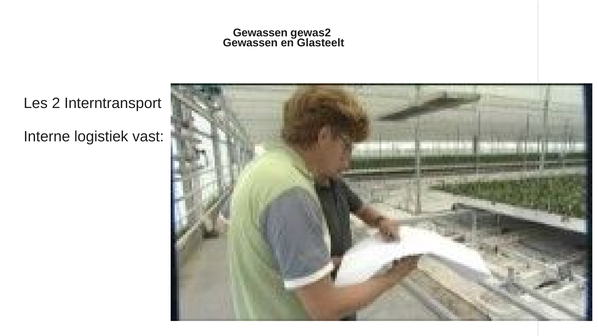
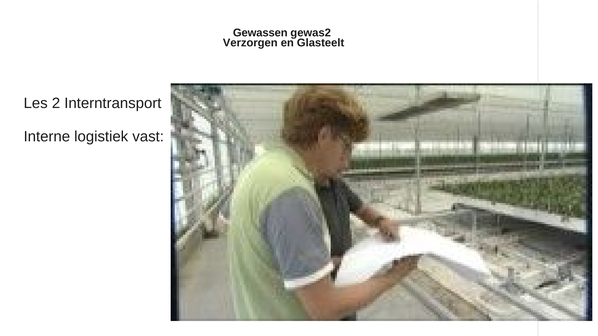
Gewassen: Gewassen -> Verzorgen (250, 43)
